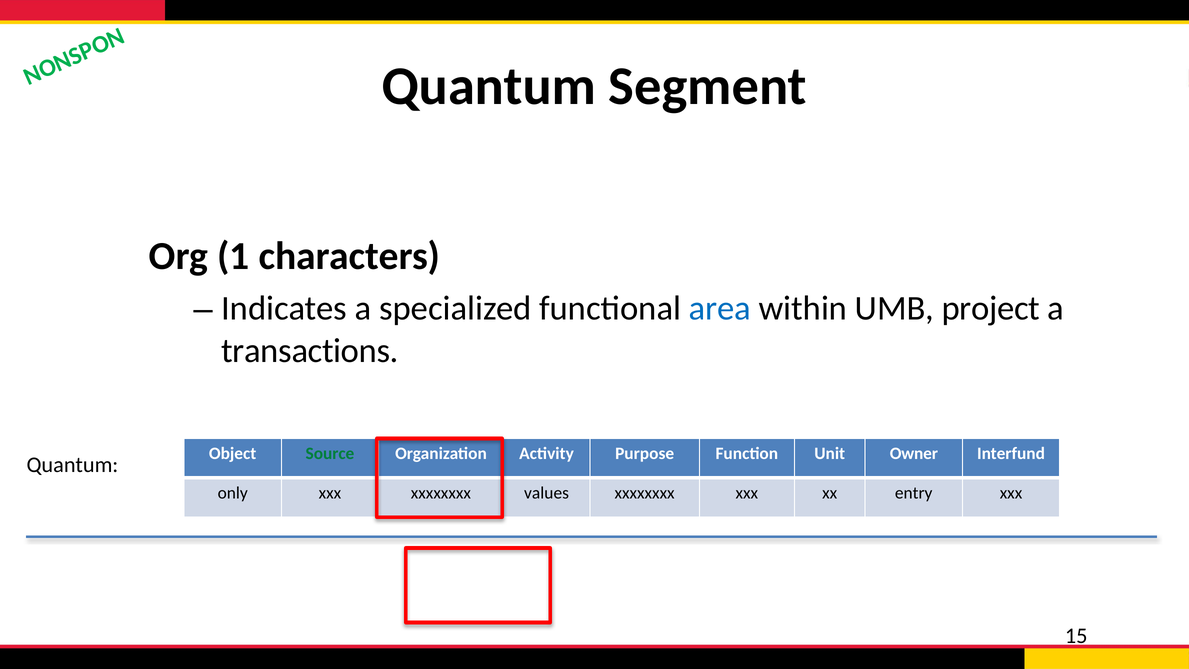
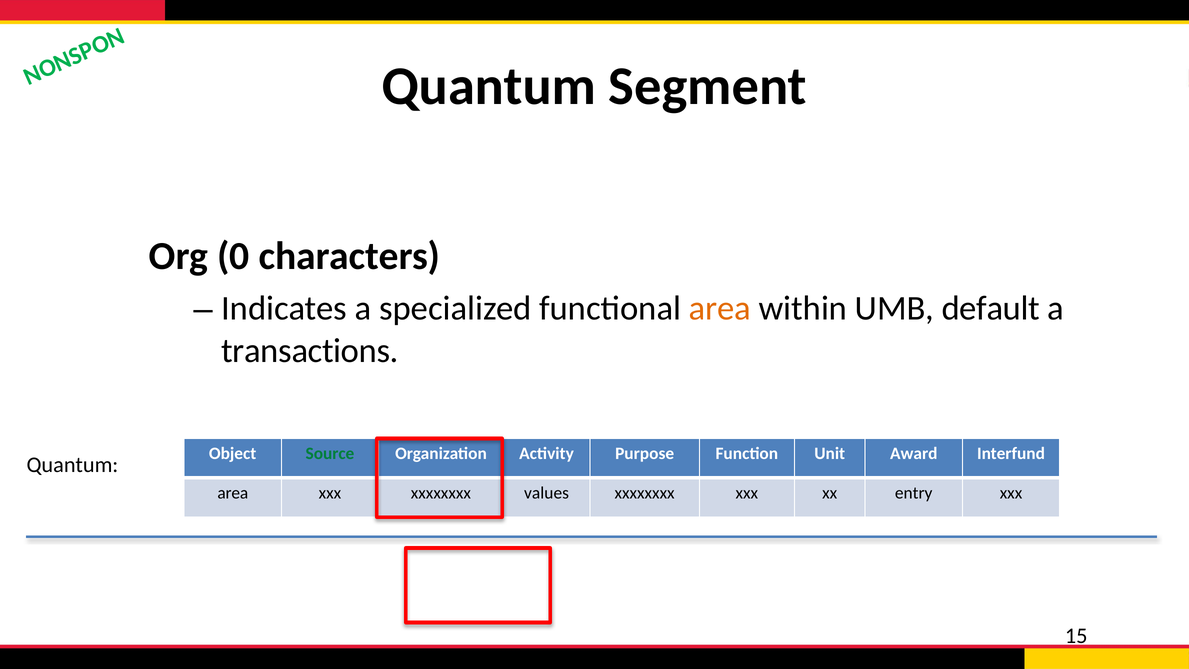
1: 1 -> 0 (233, 256)
area colour: blue -> orange (720, 308)
project: project -> default (991, 308)
Owner: Owner -> Award (914, 454)
only: only -> area (233, 493)
